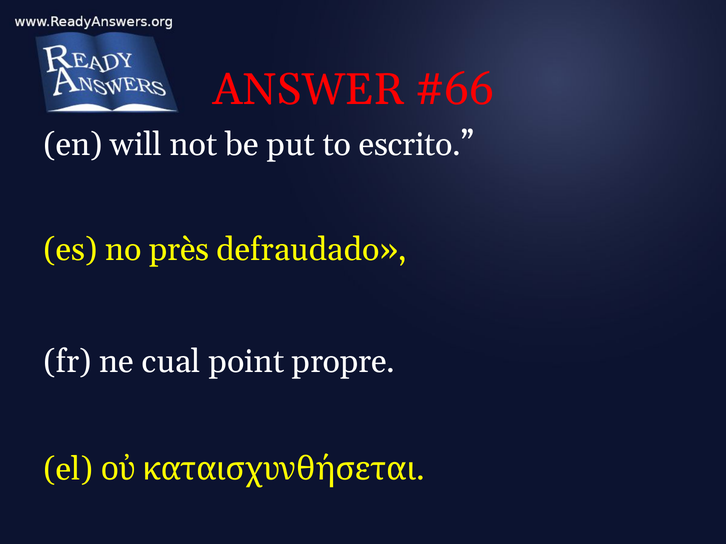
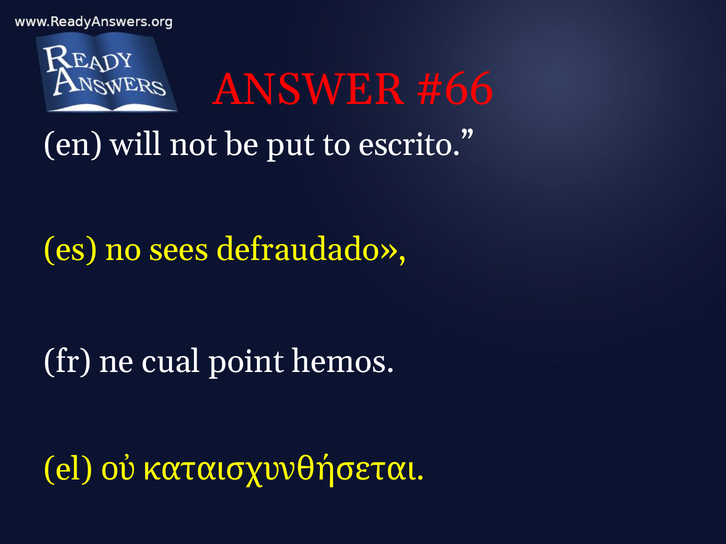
près: près -> sees (179, 250)
propre: propre -> hemos (343, 362)
